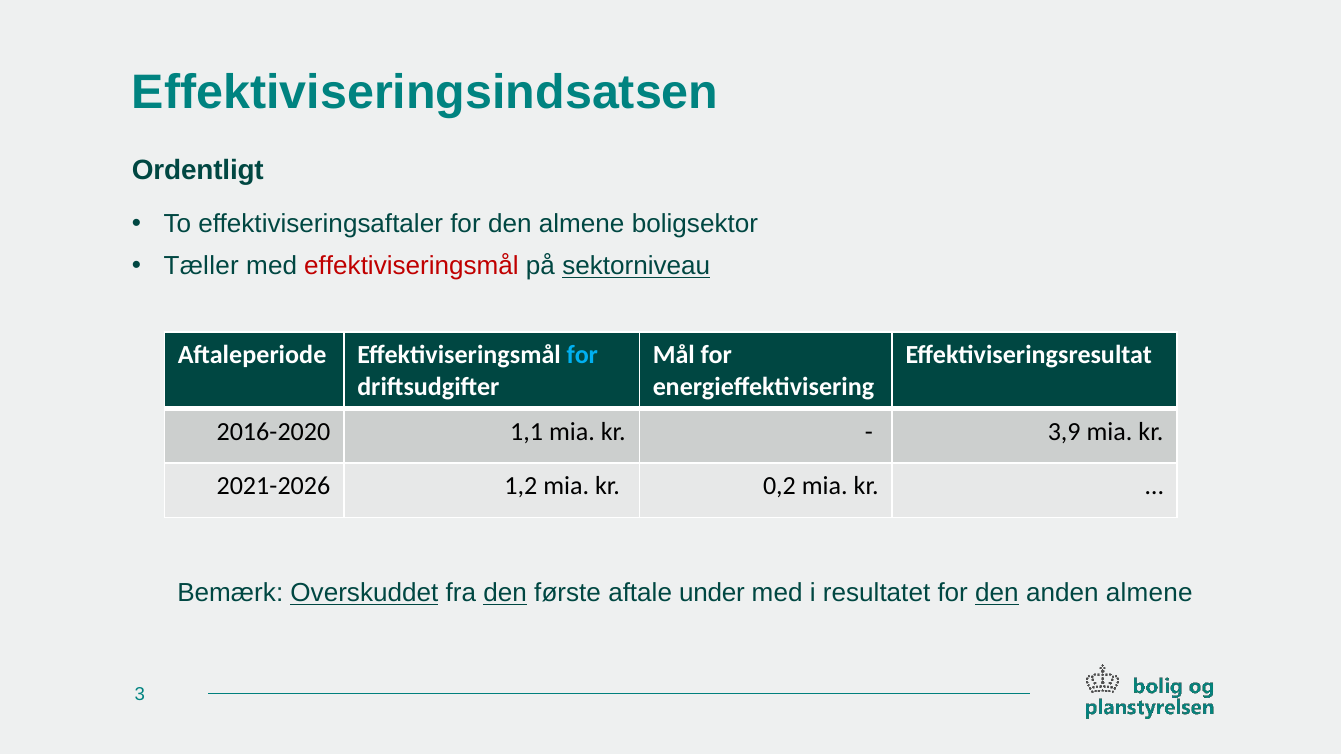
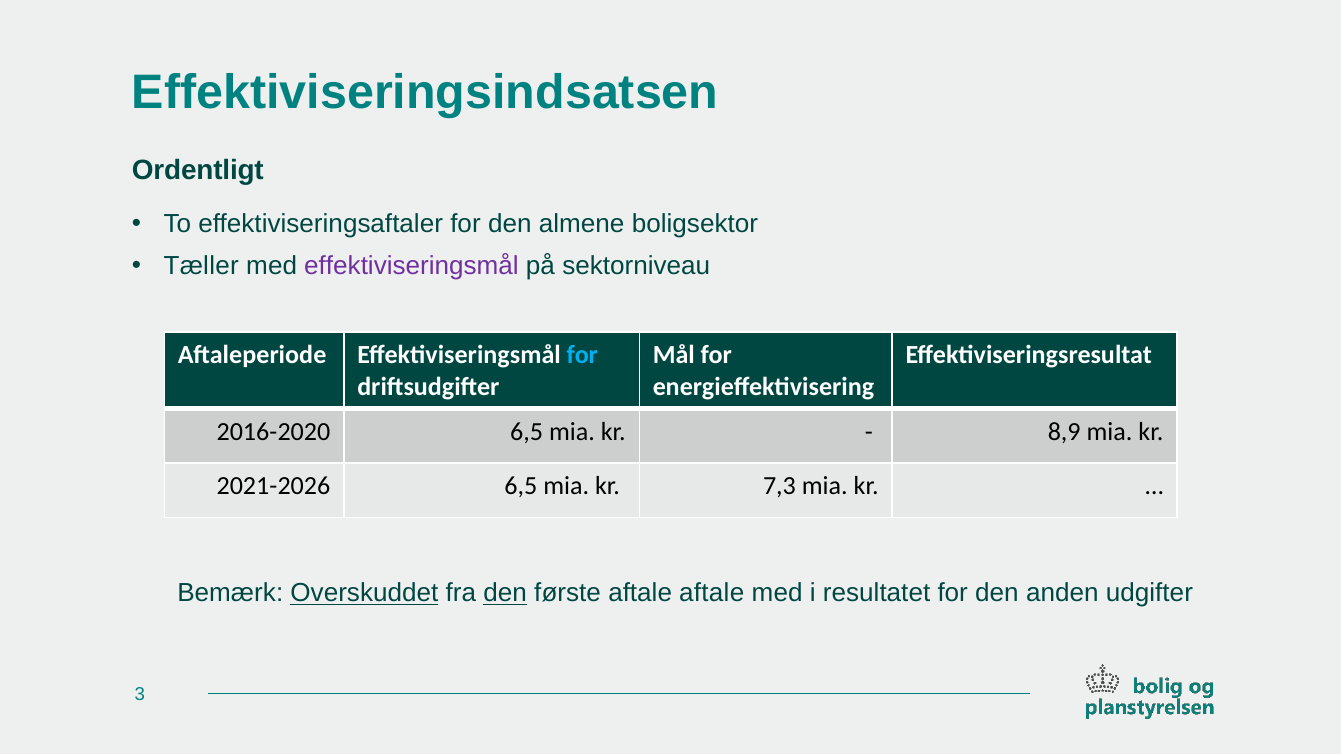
effektiviseringsmål colour: red -> purple (411, 266)
sektorniveau underline: present -> none (636, 266)
2016-2020 1,1: 1,1 -> 6,5 (527, 432)
3,9: 3,9 -> 8,9 (1064, 432)
2021-2026 1,2: 1,2 -> 6,5 (521, 486)
0,2: 0,2 -> 7,3 (779, 486)
aftale under: under -> aftale (712, 594)
den underline: present -> none (997, 594)
anden almene: almene -> udgifter (1149, 594)
